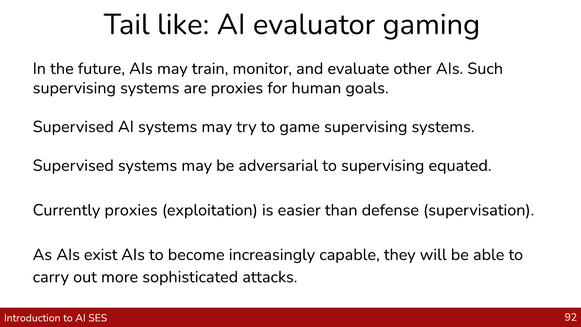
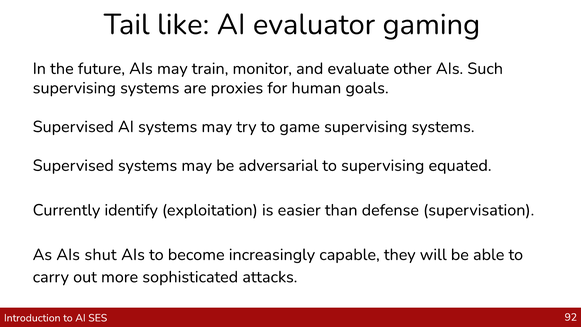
Currently proxies: proxies -> identify (131, 210)
exist: exist -> shut (101, 255)
